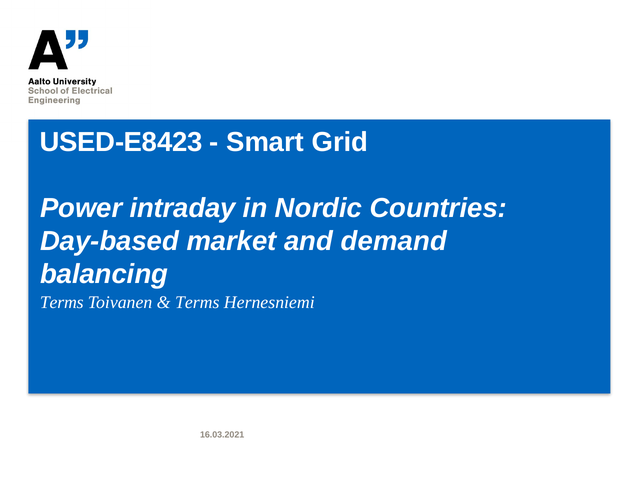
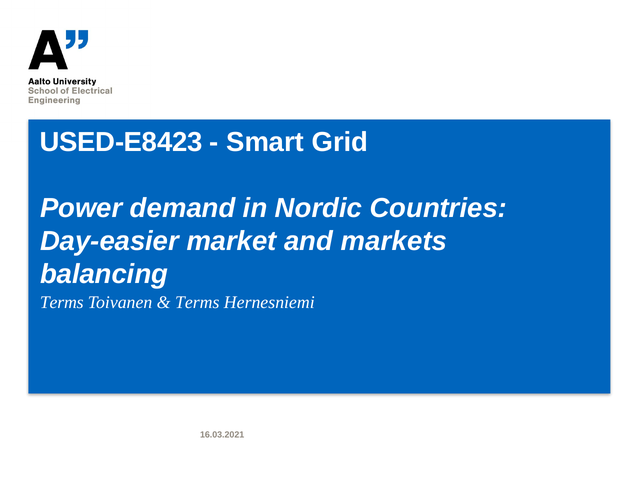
intraday: intraday -> demand (183, 208)
Day-based: Day-based -> Day-easier (109, 241)
demand: demand -> markets (394, 241)
